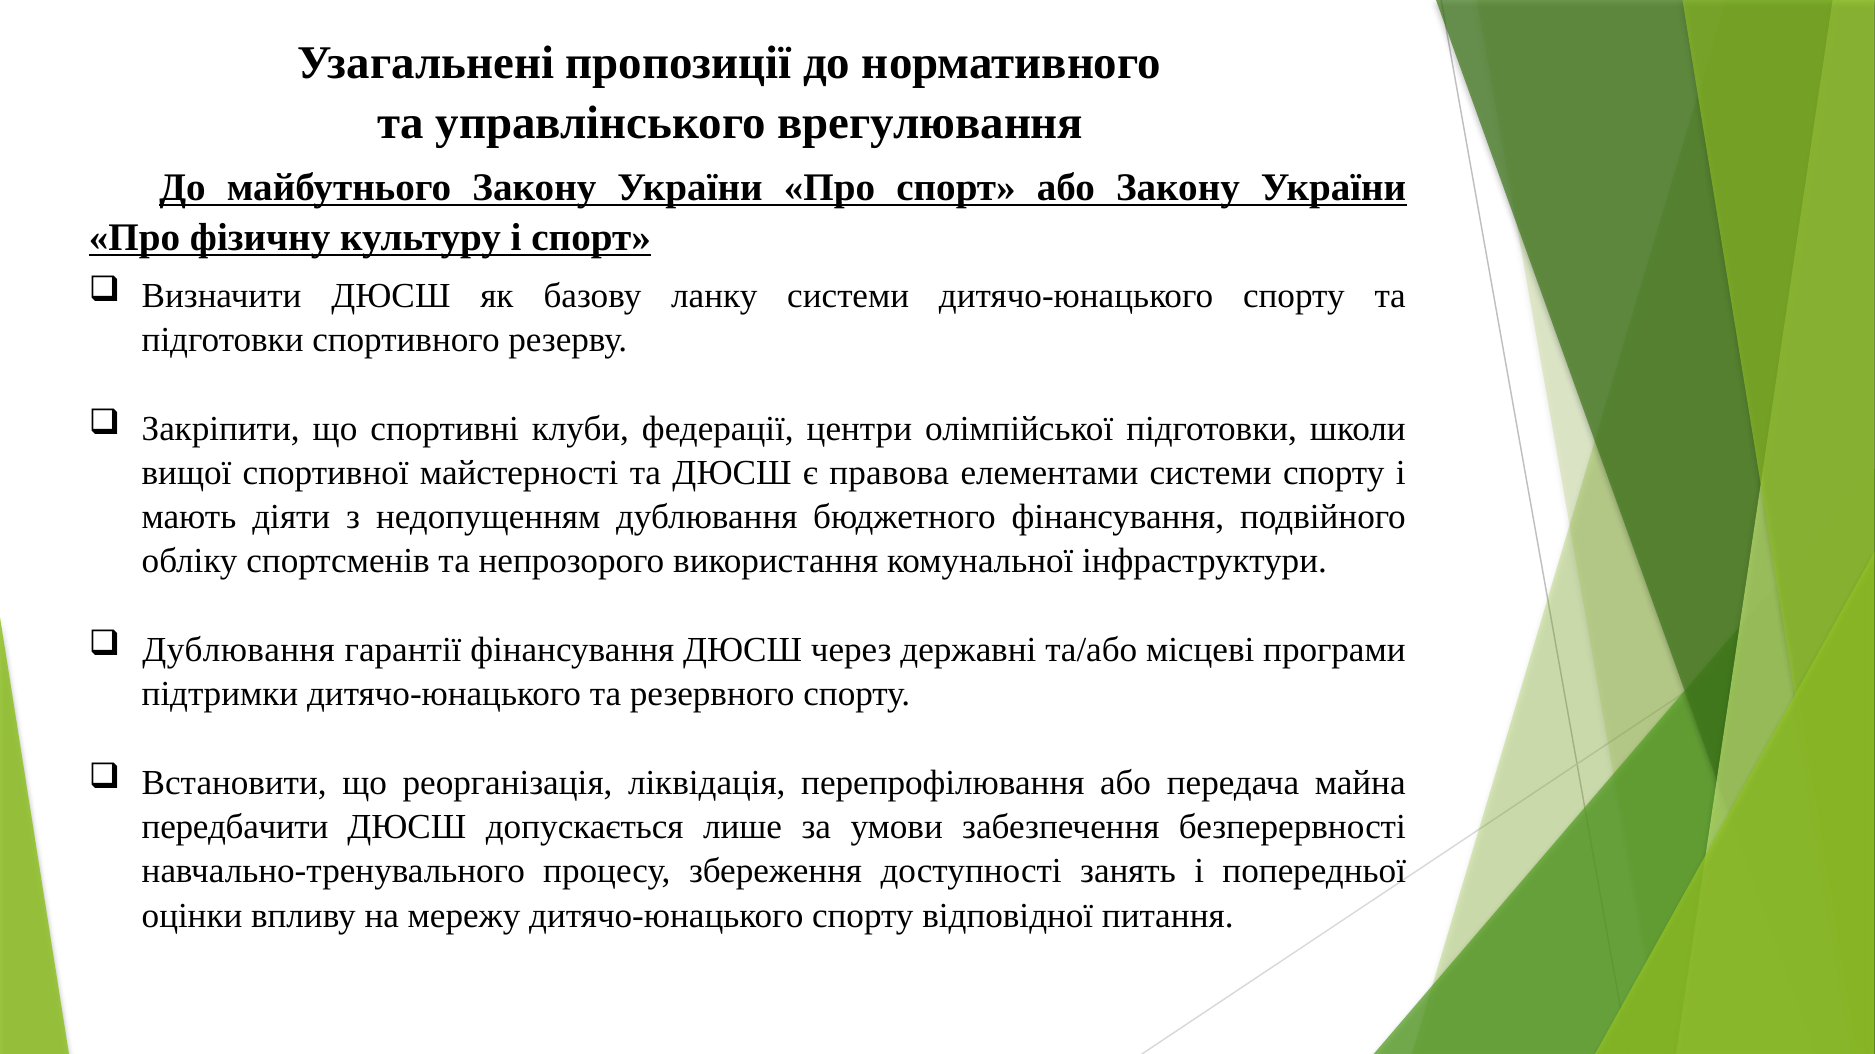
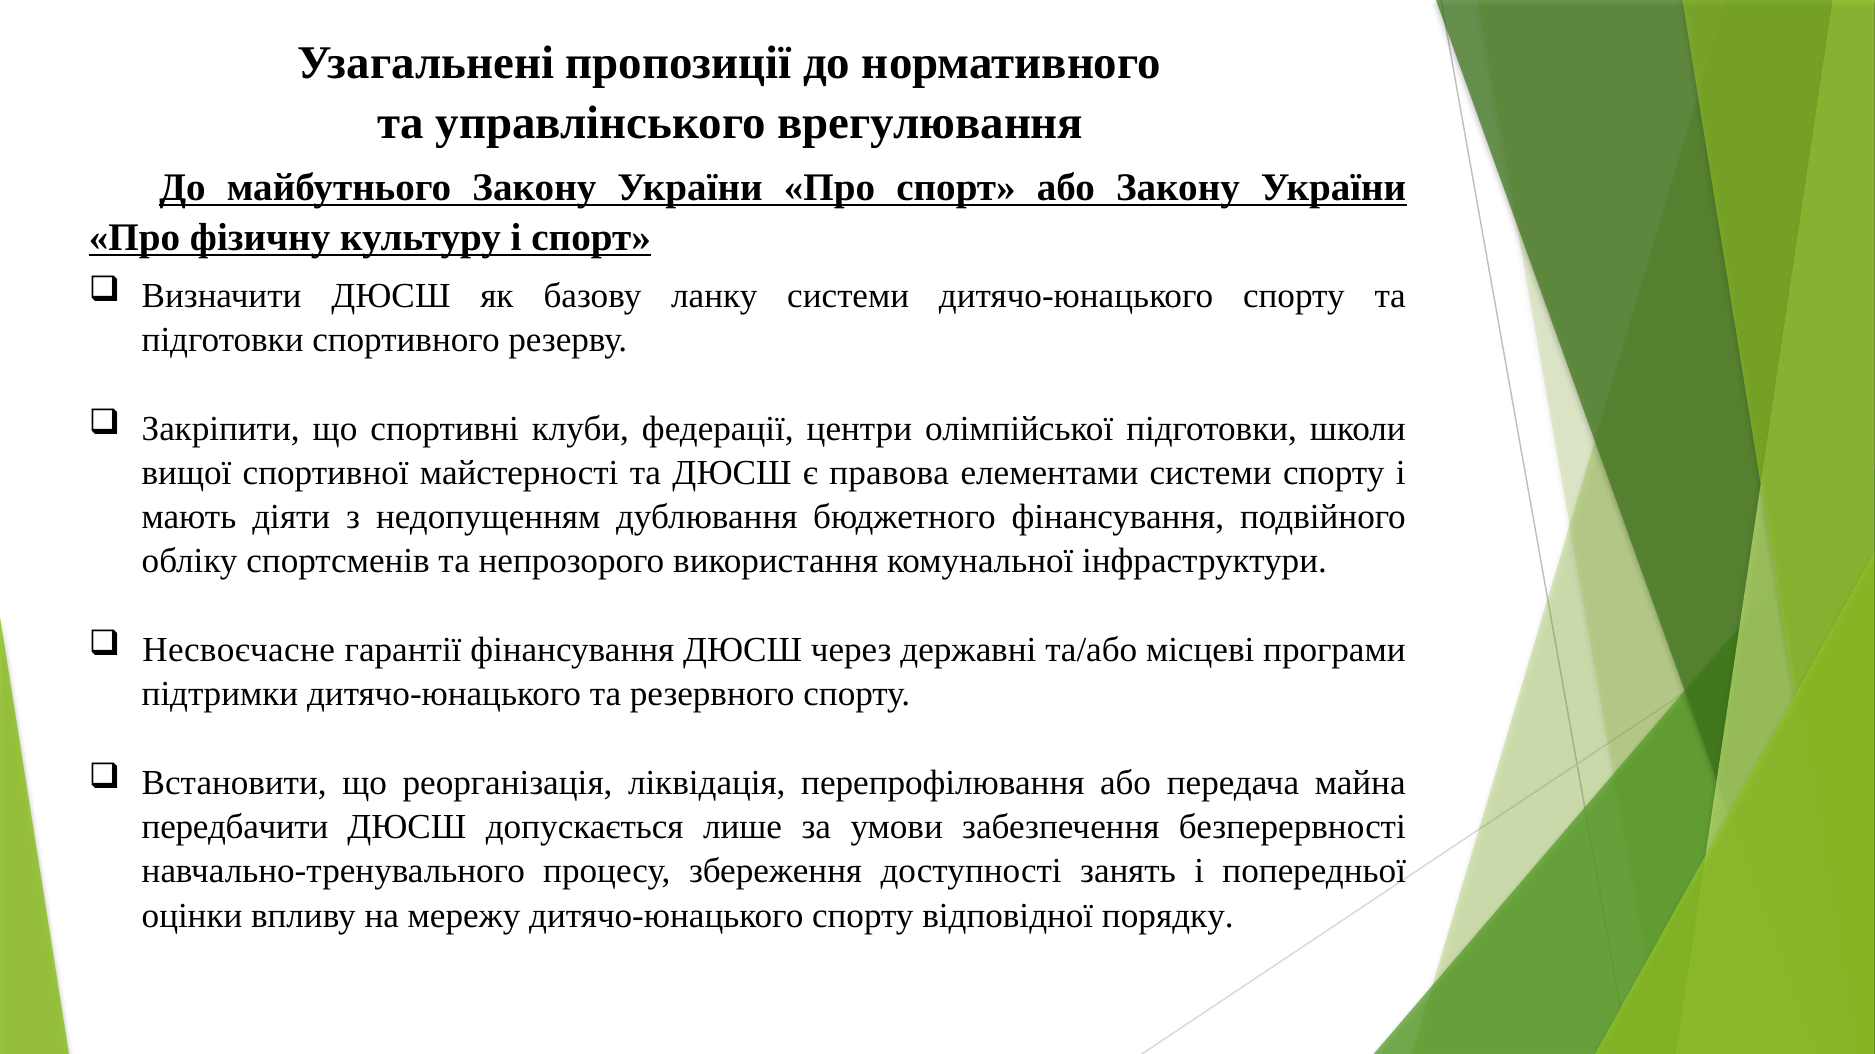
Дублювання: Дублювання -> Несвоєчасне (239, 650)
питання: питання -> порядку (1168, 916)
